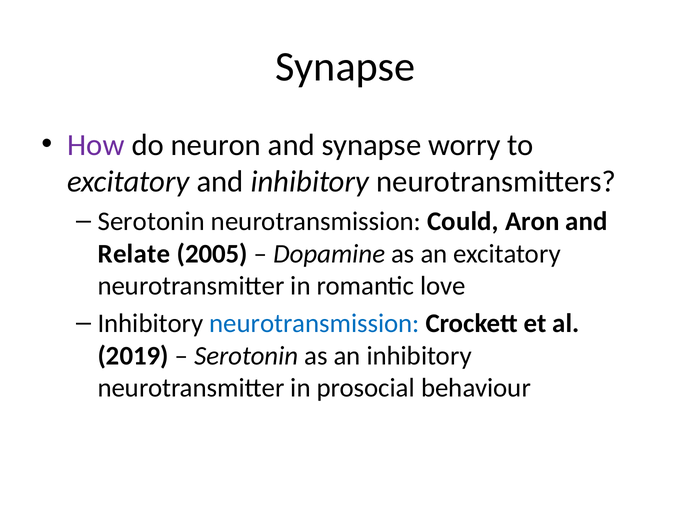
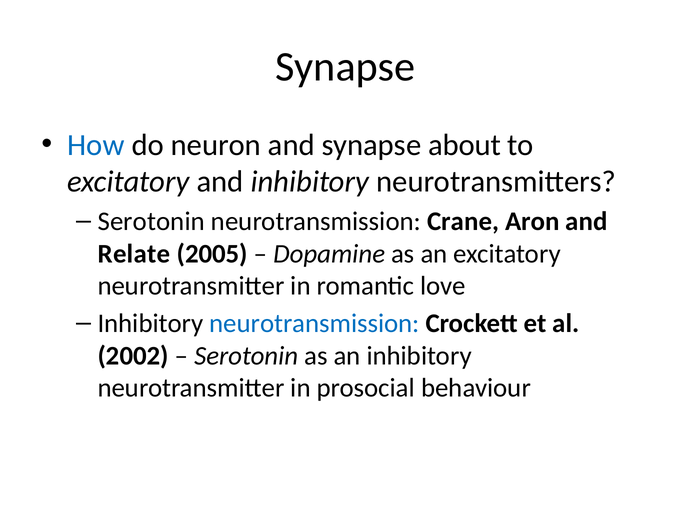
How colour: purple -> blue (96, 145)
worry: worry -> about (464, 145)
Could: Could -> Crane (463, 222)
2019: 2019 -> 2002 (133, 356)
